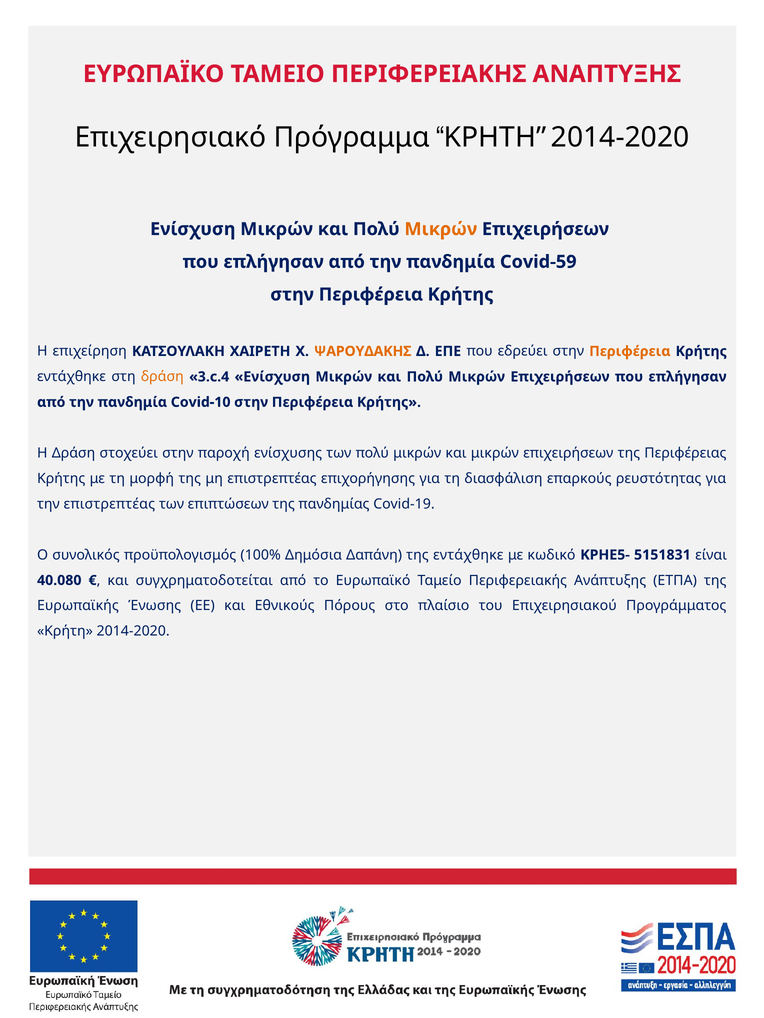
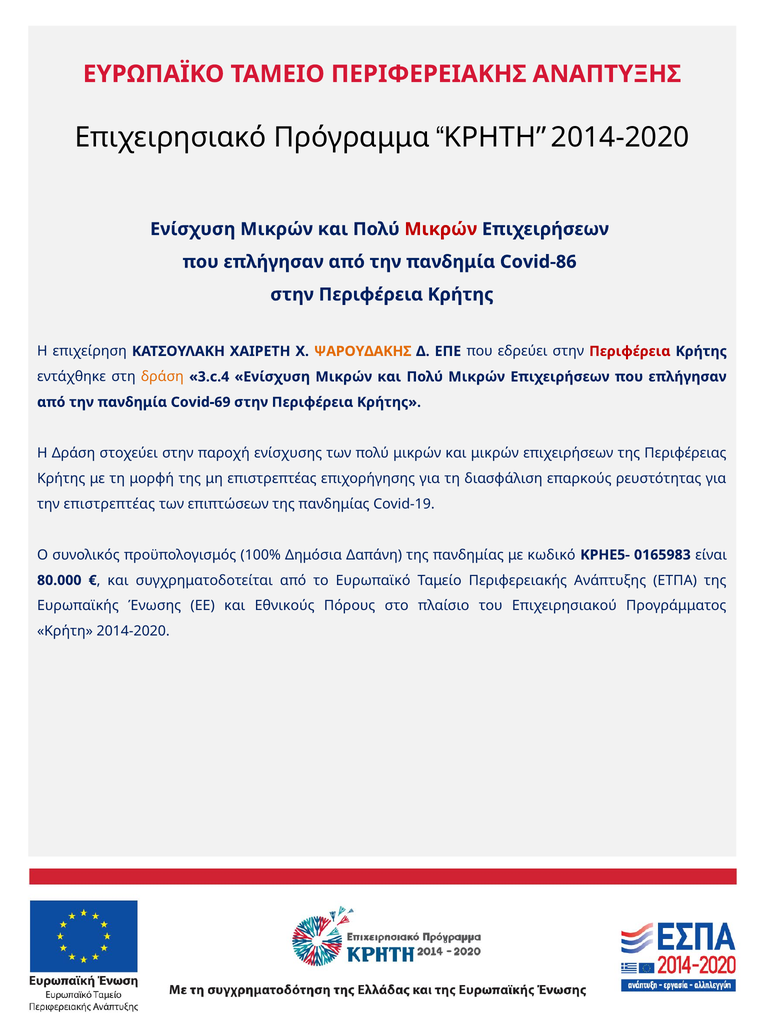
Μικρών colour: orange -> red (441, 229)
Covid-59: Covid-59 -> Covid-86 (538, 262)
Περιφέρεια colour: orange -> red (630, 352)
Covid-10: Covid-10 -> Covid-69 (201, 402)
Δαπάνη της εντάχθηκε: εντάχθηκε -> πανδημίας (468, 555)
5151831: 5151831 -> 0165983 (662, 555)
40.080: 40.080 -> 80.000 (59, 581)
